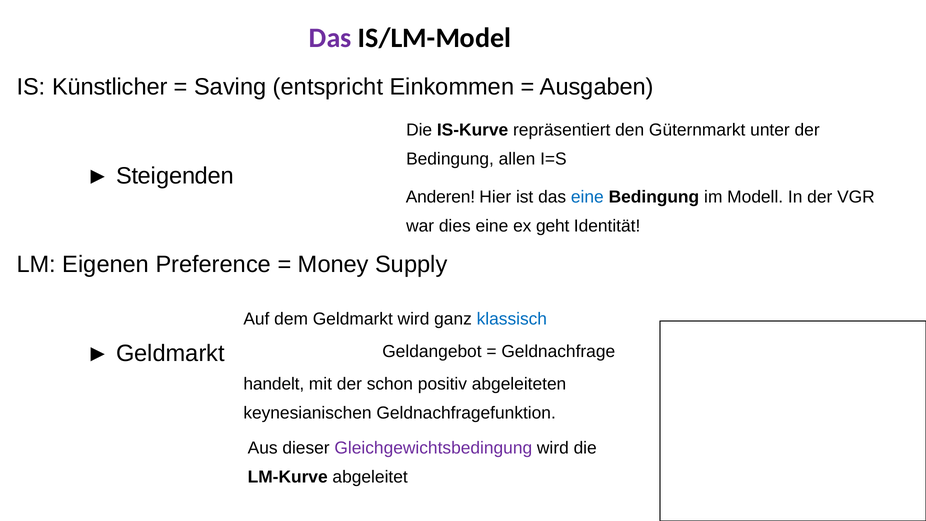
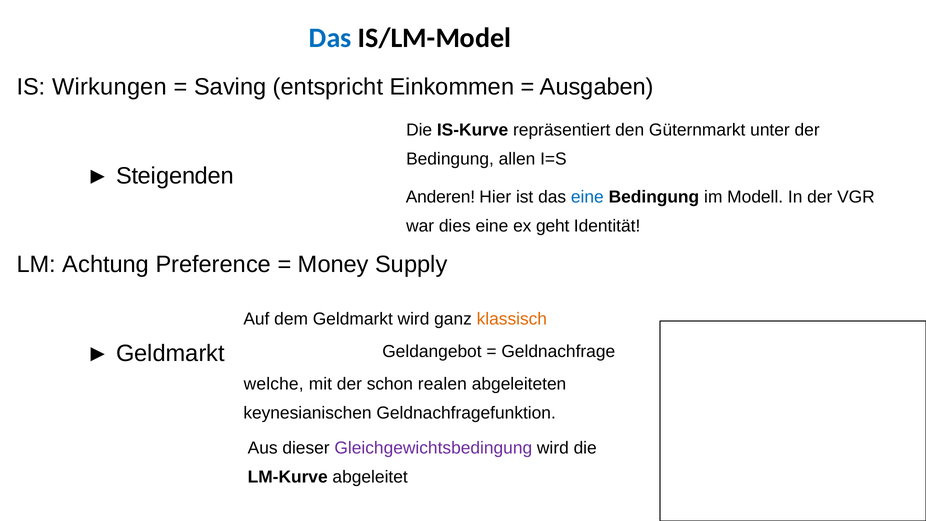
Das colour: purple -> blue (330, 38)
Künstlicher: Künstlicher -> Wirkungen (110, 87)
Eigenen: Eigenen -> Achtung (106, 264)
klassisch colour: blue -> orange (512, 319)
handelt: handelt -> welche (274, 384)
positiv: positiv -> realen (442, 384)
